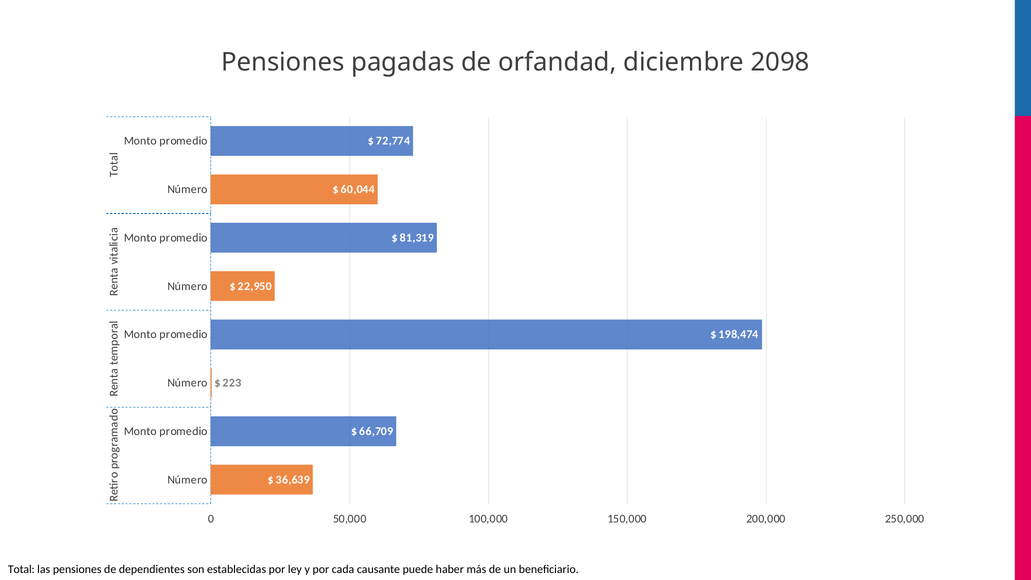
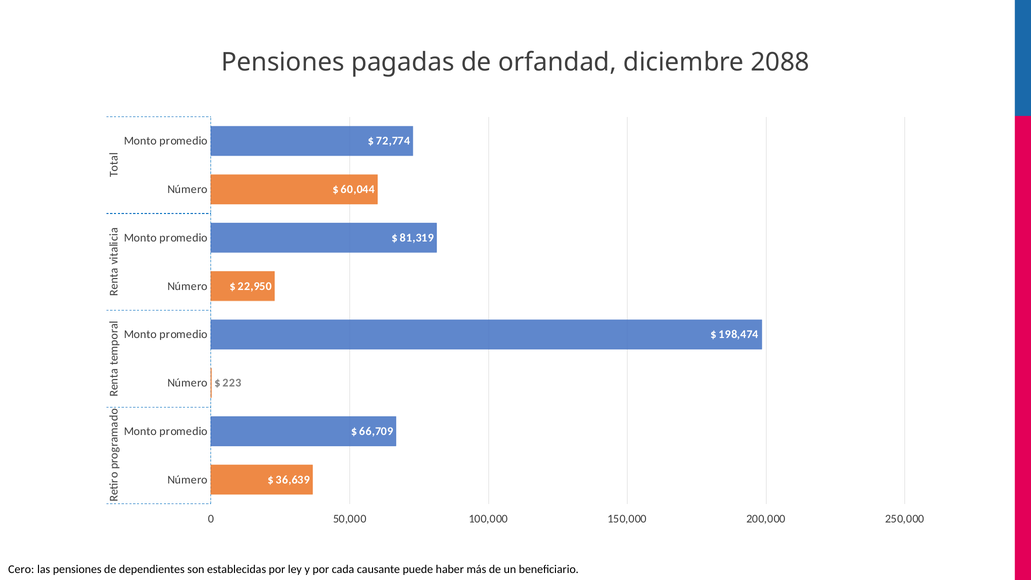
2098: 2098 -> 2088 (780, 62)
Total: Total -> Cero (21, 569)
